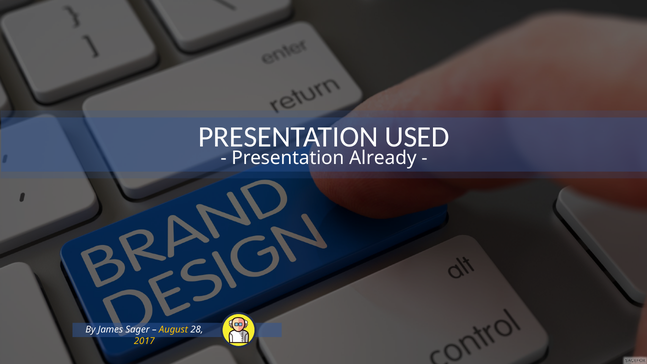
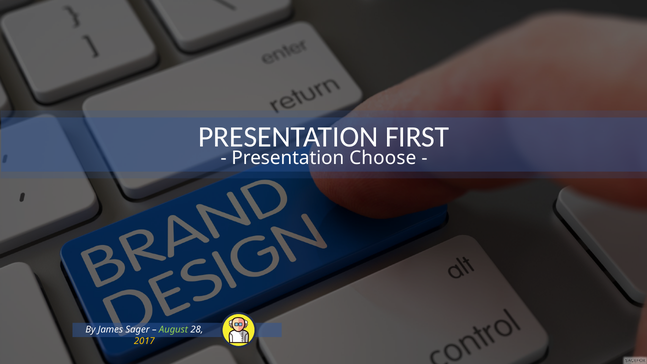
USED: USED -> FIRST (417, 137)
Already: Already -> Choose (383, 158)
August colour: yellow -> light green (173, 330)
